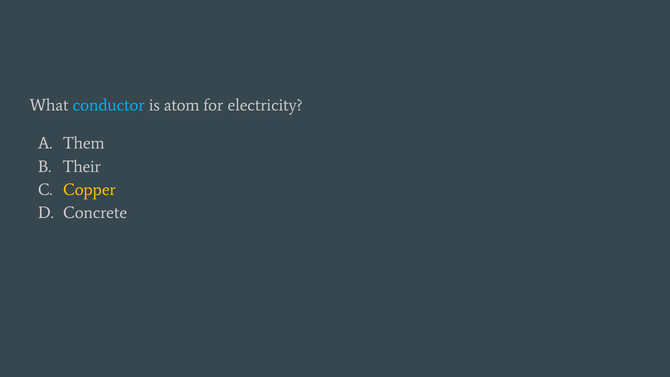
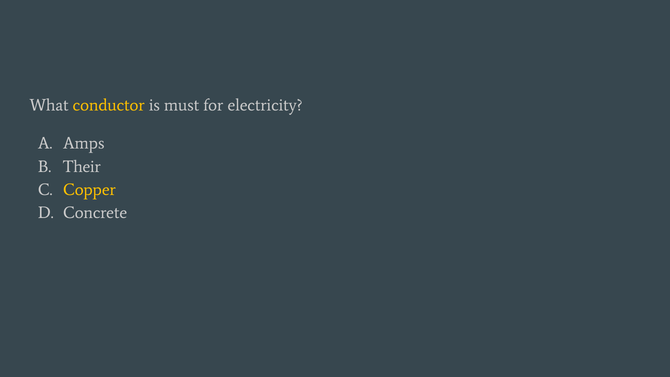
conductor colour: light blue -> yellow (109, 105)
atom: atom -> must (182, 105)
Them: Them -> Amps (84, 143)
